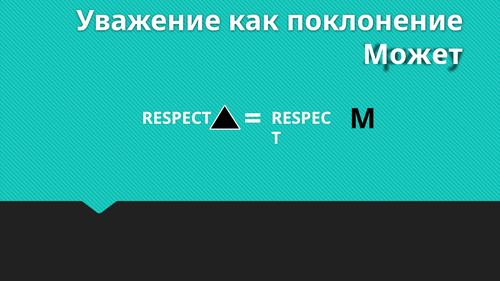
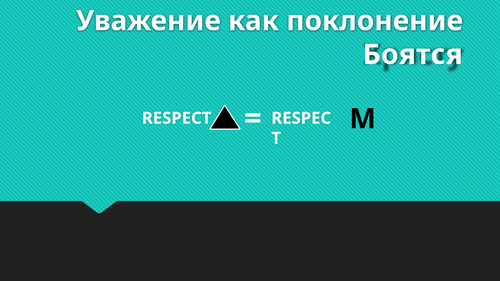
Может: Может -> Боятся (413, 55)
